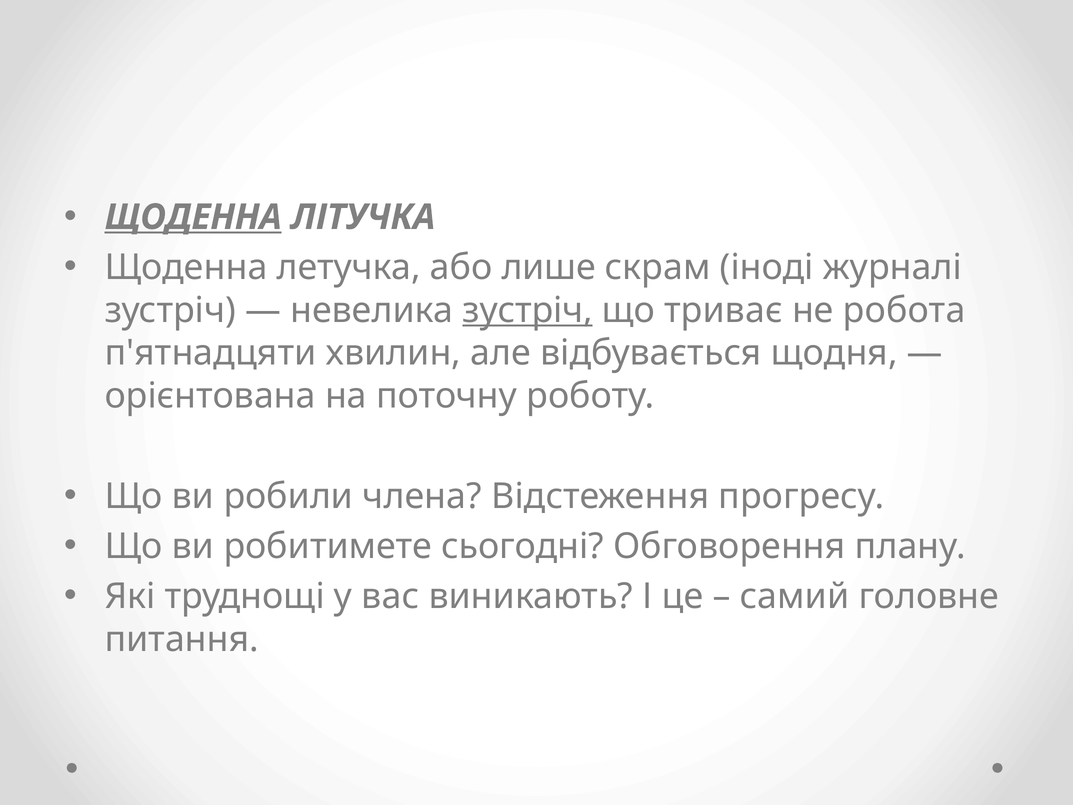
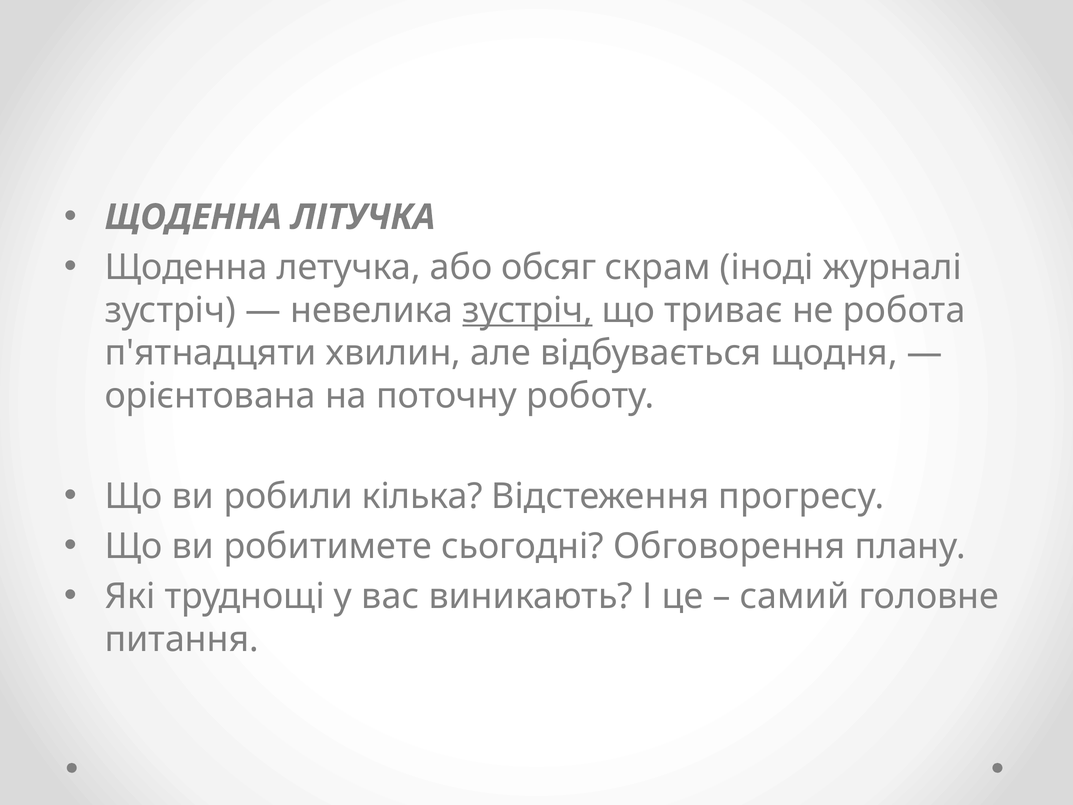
ЩОДЕННА underline: present -> none (193, 217)
лише: лише -> обсяг (549, 267)
члена: члена -> кілька (422, 496)
